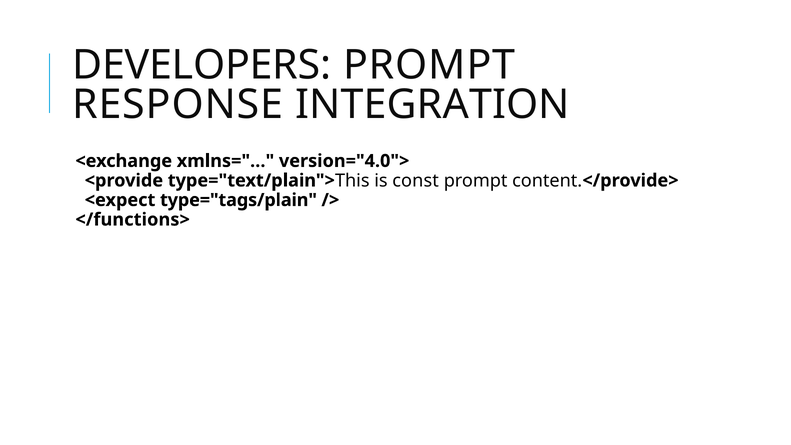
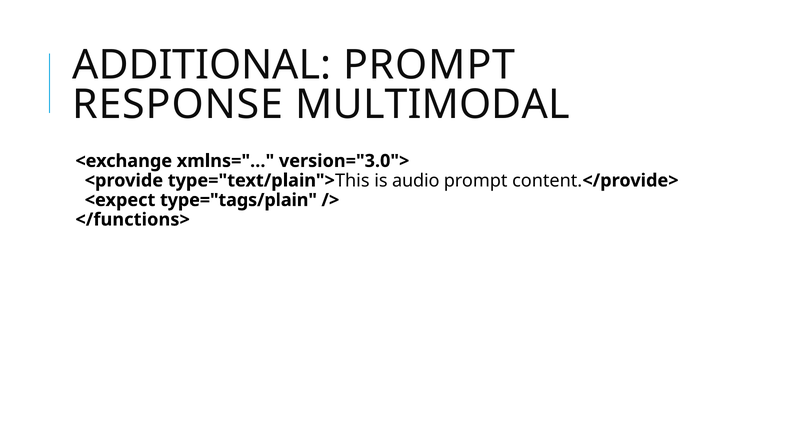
DEVELOPERS: DEVELOPERS -> ADDITIONAL (202, 65)
INTEGRATION: INTEGRATION -> MULTIMODAL (433, 105)
version="4.0">: version="4.0"> -> version="3.0"> (344, 161)
const: const -> audio (416, 180)
